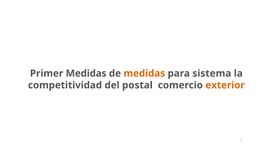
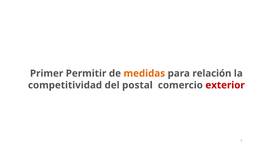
Primer Medidas: Medidas -> Permitir (86, 74)
sistema: sistema -> relación (212, 74)
exterior colour: orange -> red (225, 85)
